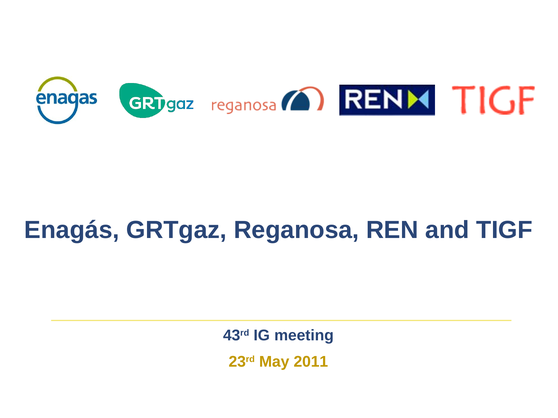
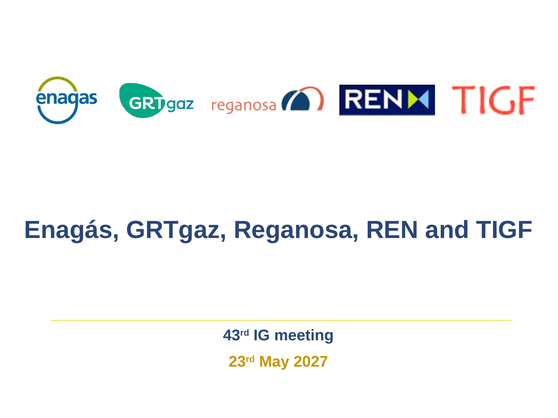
2011: 2011 -> 2027 (311, 362)
